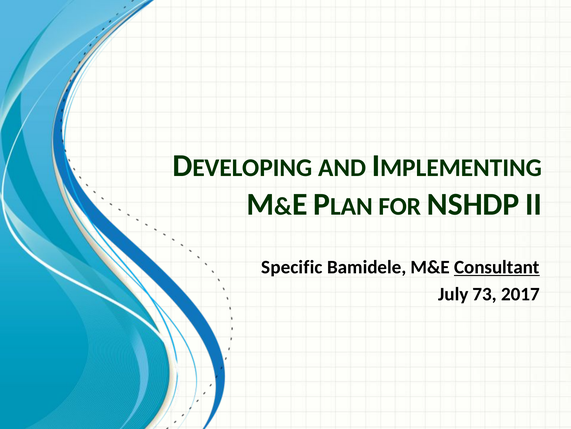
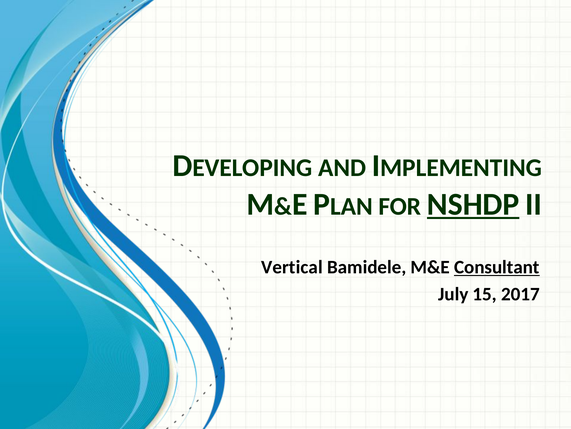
NSHDP underline: none -> present (473, 204)
Specific: Specific -> Vertical (292, 267)
73: 73 -> 15 (485, 294)
